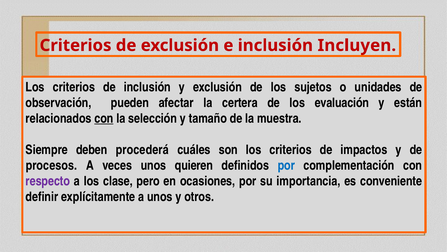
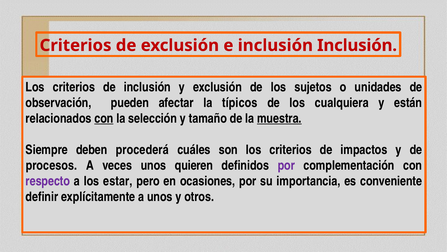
inclusión Incluyen: Incluyen -> Inclusión (357, 45)
certera: certera -> típicos (240, 103)
evaluación: evaluación -> cualquiera (342, 103)
muestra underline: none -> present (279, 118)
por colour: blue -> purple (286, 165)
clase: clase -> estar (118, 181)
